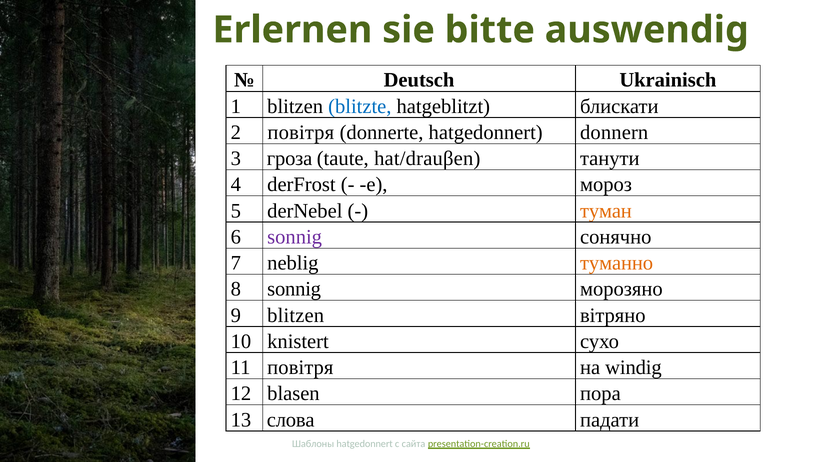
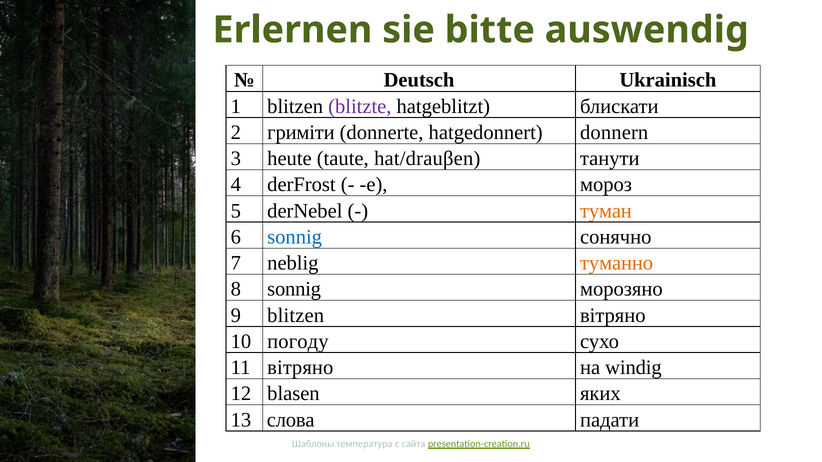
blitzte colour: blue -> purple (360, 106)
2 повітря: повітря -> гриміти (301, 133)
гроза: гроза -> heute (289, 159)
sonnig colour: purple -> blue (295, 237)
knistert: knistert -> погоду (298, 342)
11 повітря: повітря -> вітряно (300, 368)
пора: пора -> яких (600, 394)
Шаблоны hatgedonnert: hatgedonnert -> температура (365, 444)
